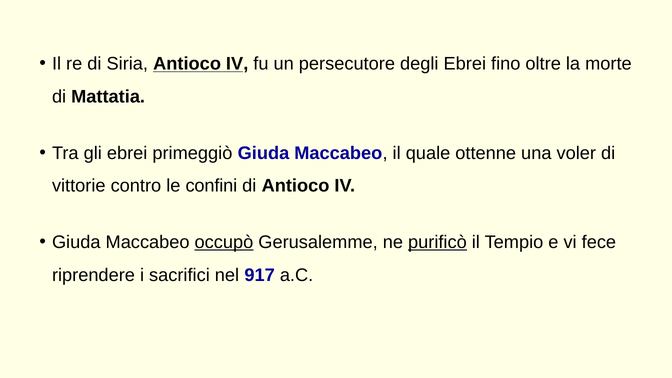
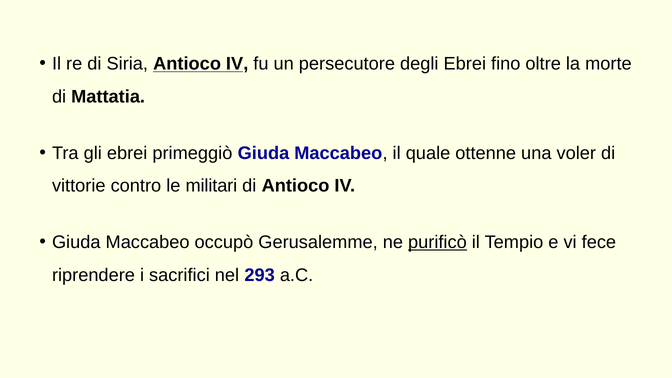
confini: confini -> militari (211, 186)
occupò underline: present -> none (224, 242)
917: 917 -> 293 (260, 275)
